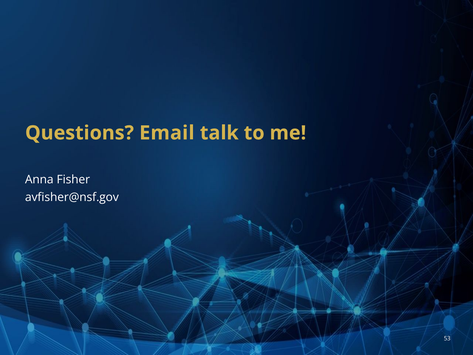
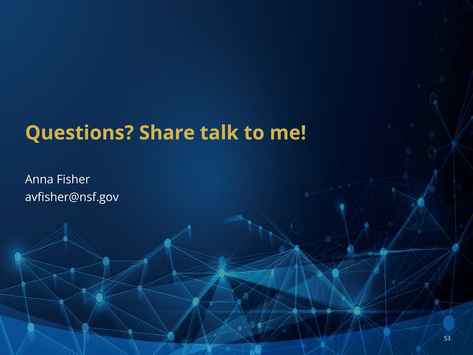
Email: Email -> Share (167, 133)
